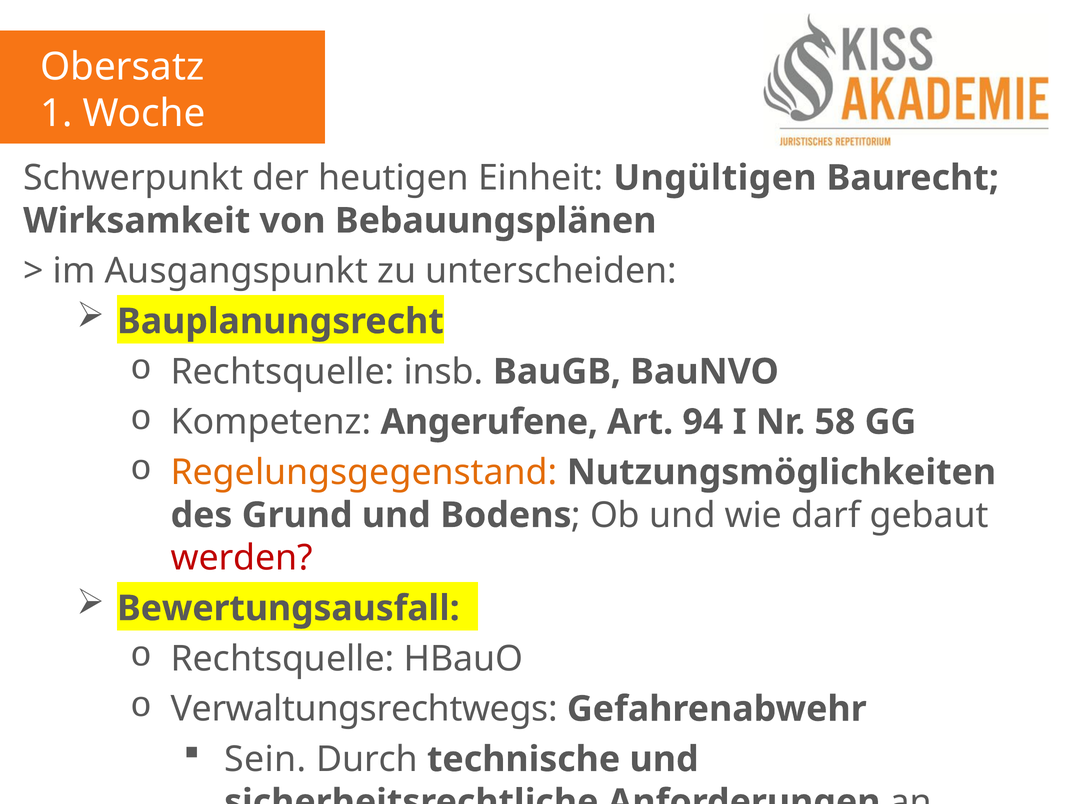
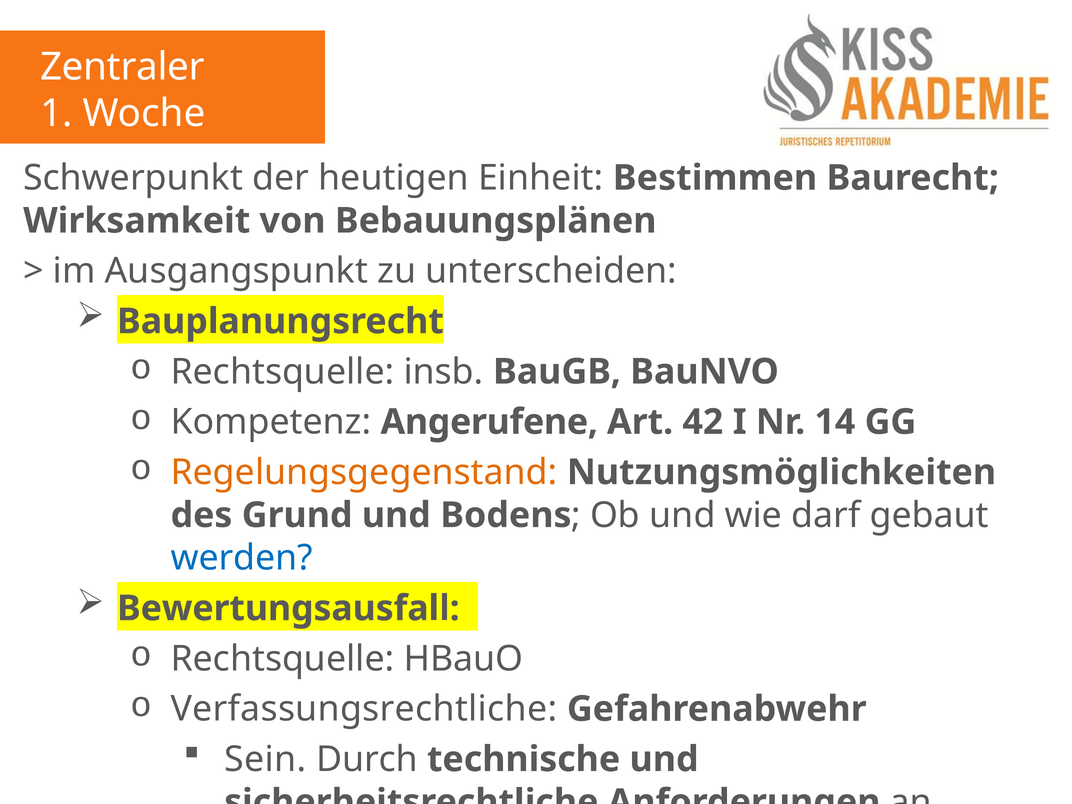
Obersatz: Obersatz -> Zentraler (122, 67)
Ungültigen: Ungültigen -> Bestimmen (715, 178)
94: 94 -> 42 (703, 422)
58: 58 -> 14 (835, 422)
werden colour: red -> blue (242, 558)
Verwaltungsrechtwegs: Verwaltungsrechtwegs -> Verfassungsrechtliche (364, 709)
